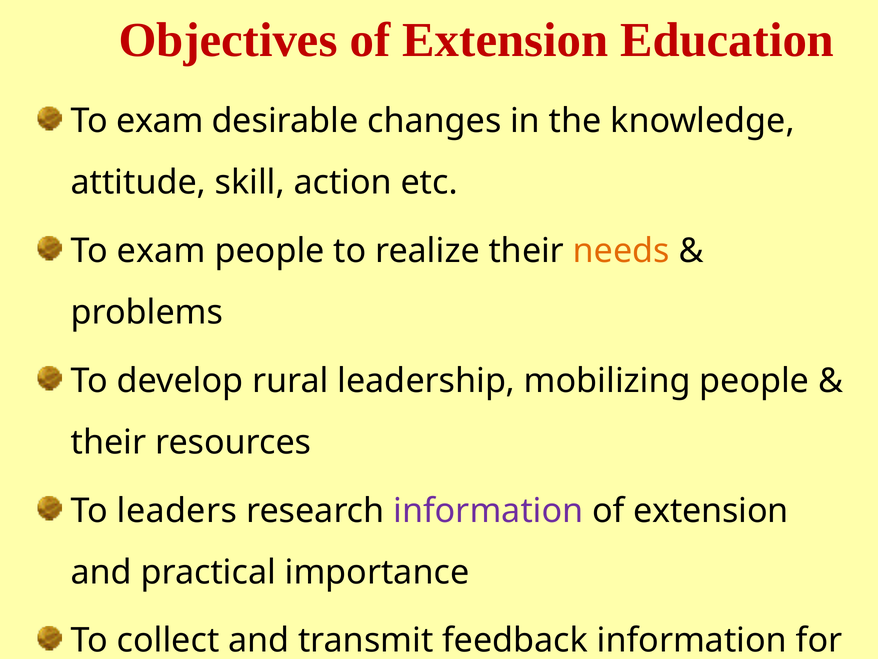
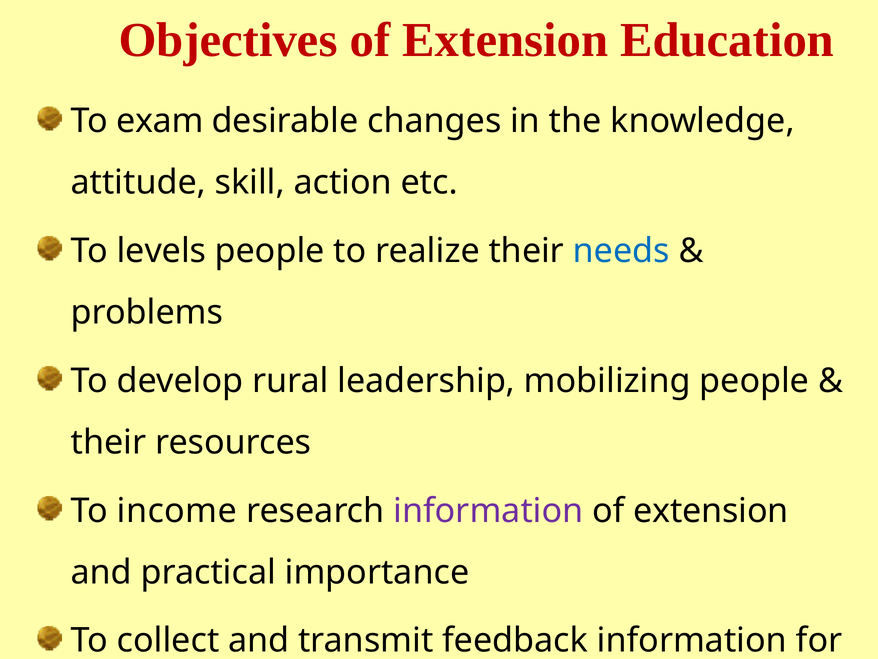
exam: exam -> levels (161, 251)
needs colour: orange -> blue (621, 251)
leaders: leaders -> income (177, 510)
